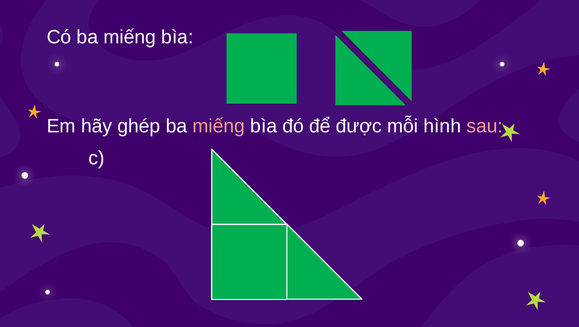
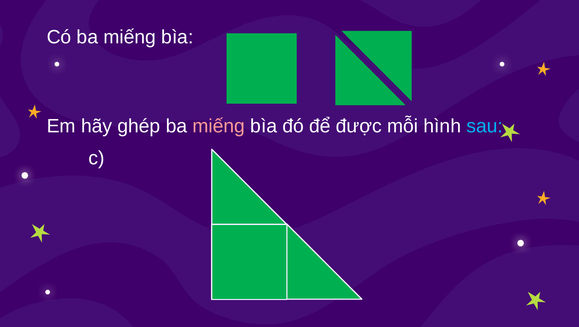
sau colour: pink -> light blue (485, 126)
